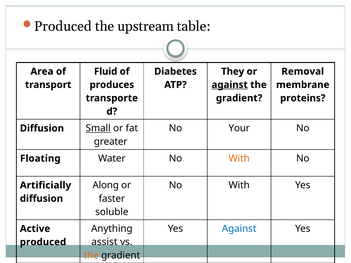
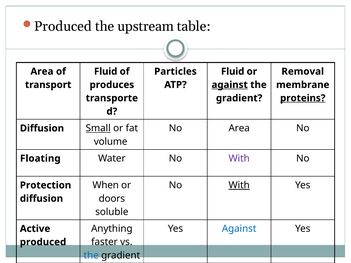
Diabetes: Diabetes -> Particles (175, 72)
They: They -> Fluid (233, 72)
proteins underline: none -> present (303, 98)
No Your: Your -> Area (239, 128)
greater: greater -> volume (111, 142)
With colour: orange -> purple (239, 159)
Along: Along -> When (106, 185)
With underline: none -> present (239, 185)
Artificially: Artificially -> Protection (46, 185)
faster: faster -> doors (112, 199)
assist: assist -> faster (104, 242)
the colour: orange -> blue (91, 256)
